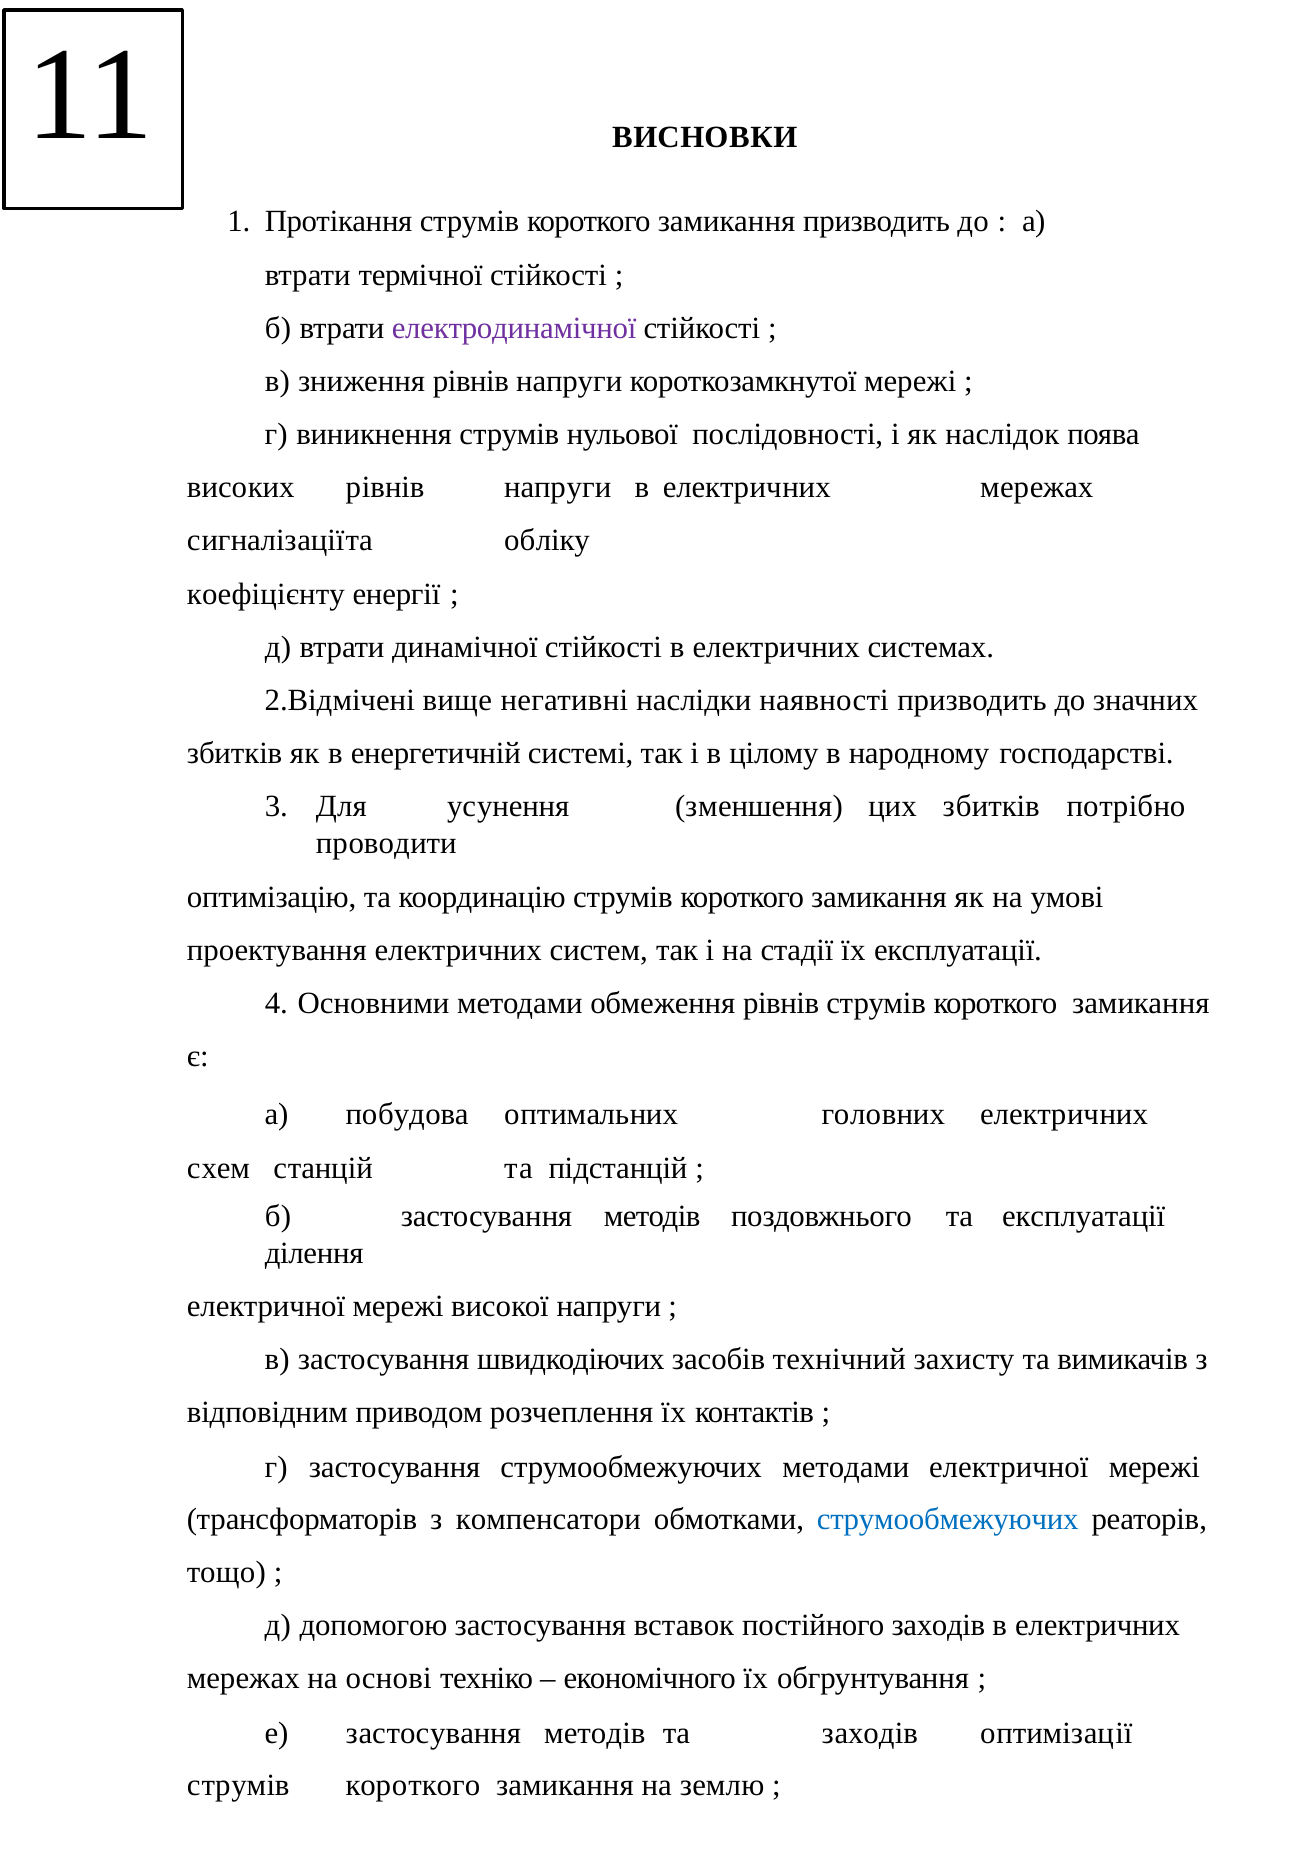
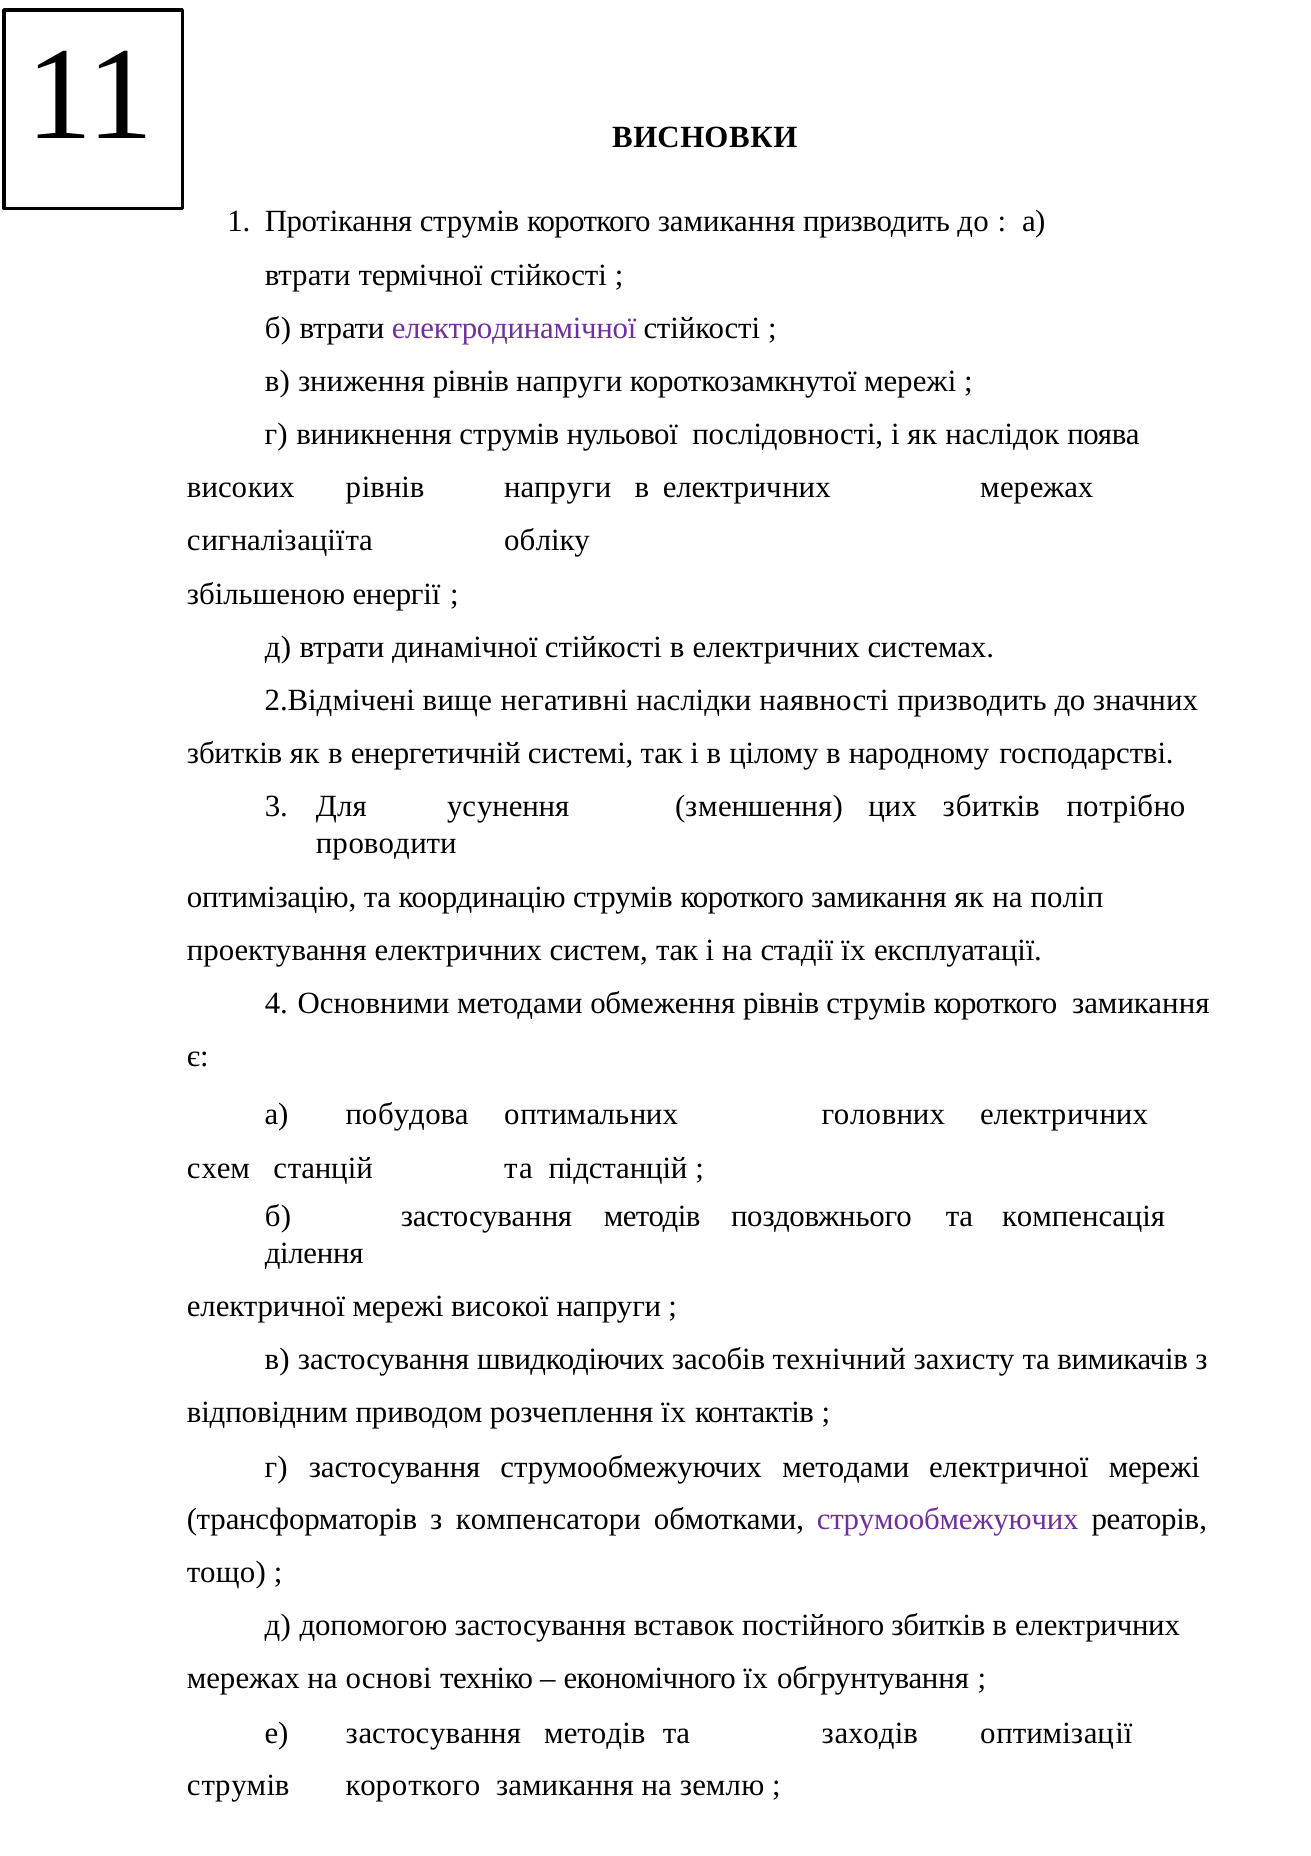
коефіцієнту: коефіцієнту -> збільшеною (266, 595)
умові: умові -> поліп (1067, 898)
та експлуатації: експлуатації -> компенсація (1084, 1217)
струмообмежуючих colour: blue -> purple (948, 1520)
постійного заходів: заходів -> збитків (938, 1626)
